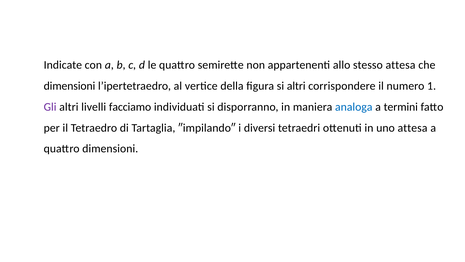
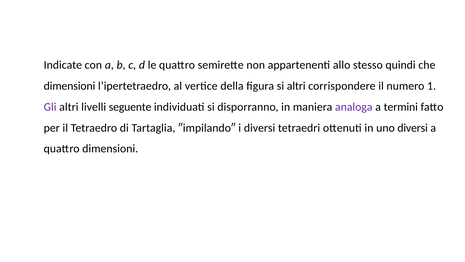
stesso attesa: attesa -> quindi (401, 65)
facciamo: facciamo -> seguente (130, 107)
analoga colour: blue -> purple (354, 107)
uno attesa: attesa -> diversi (413, 128)
